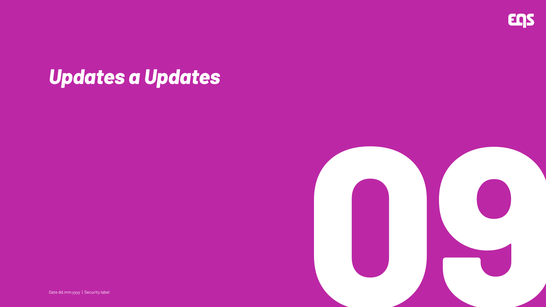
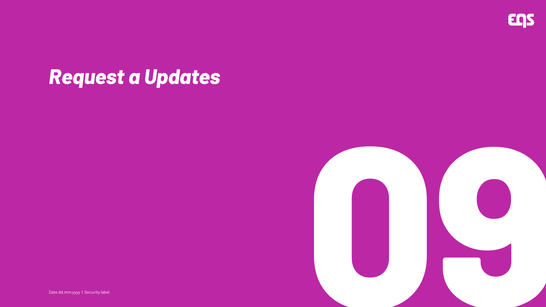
Updates: Updates -> Request (87, 77)
